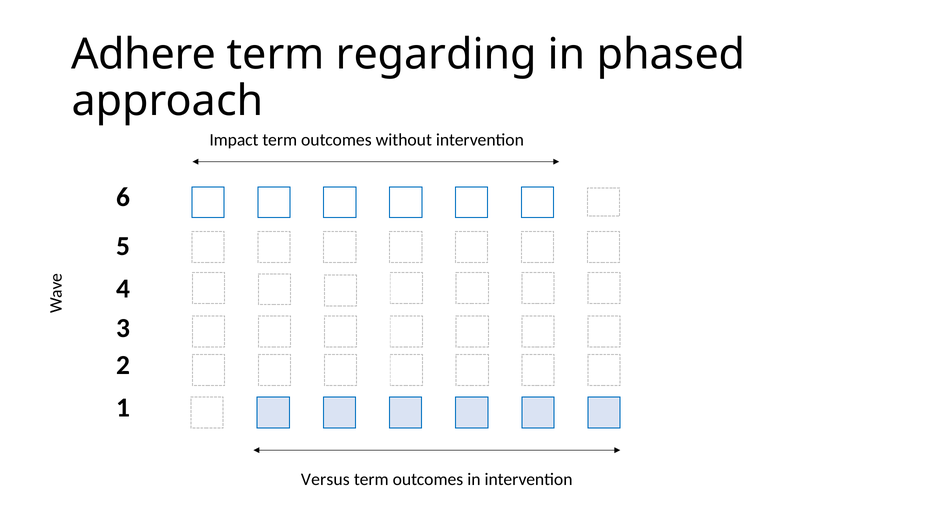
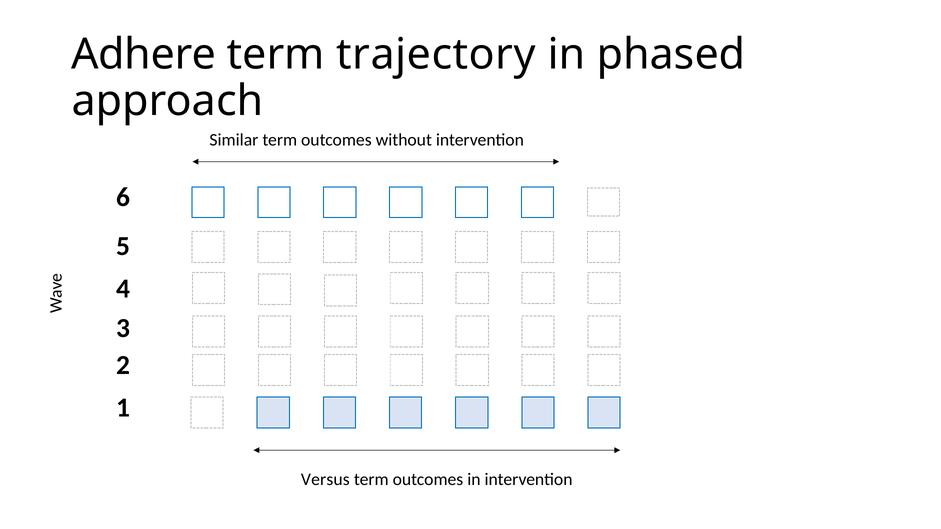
regarding: regarding -> trajectory (436, 55)
Impact: Impact -> Similar (234, 140)
